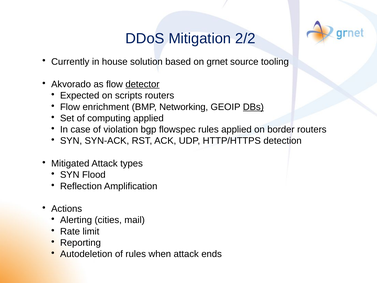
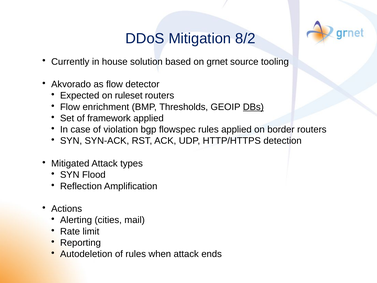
2/2: 2/2 -> 8/2 (245, 38)
detector underline: present -> none (142, 84)
scripts: scripts -> ruleset (129, 96)
Networking: Networking -> Thresholds (184, 107)
computing: computing -> framework (109, 118)
